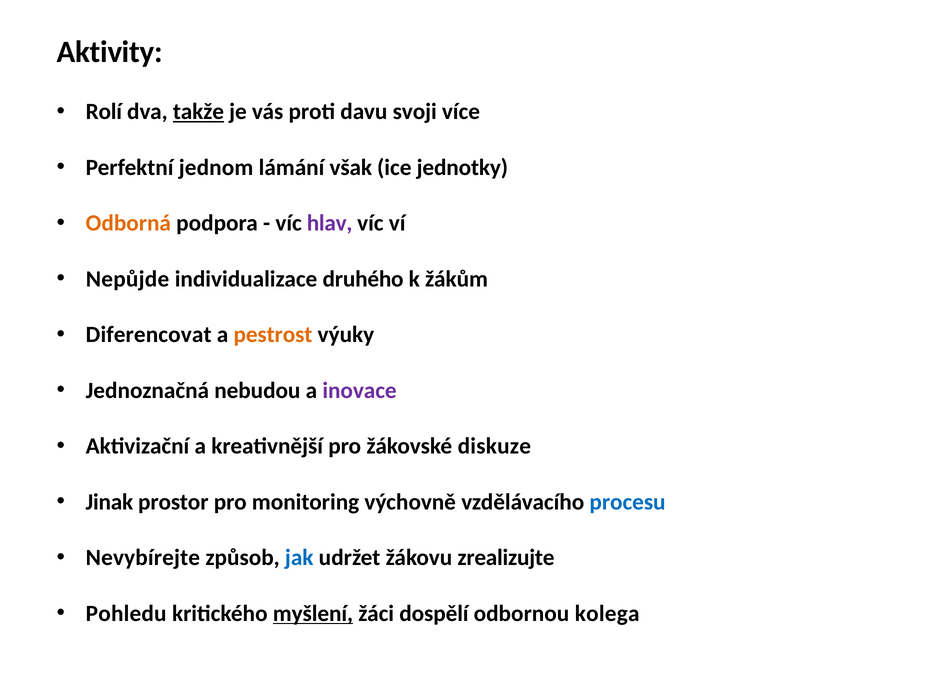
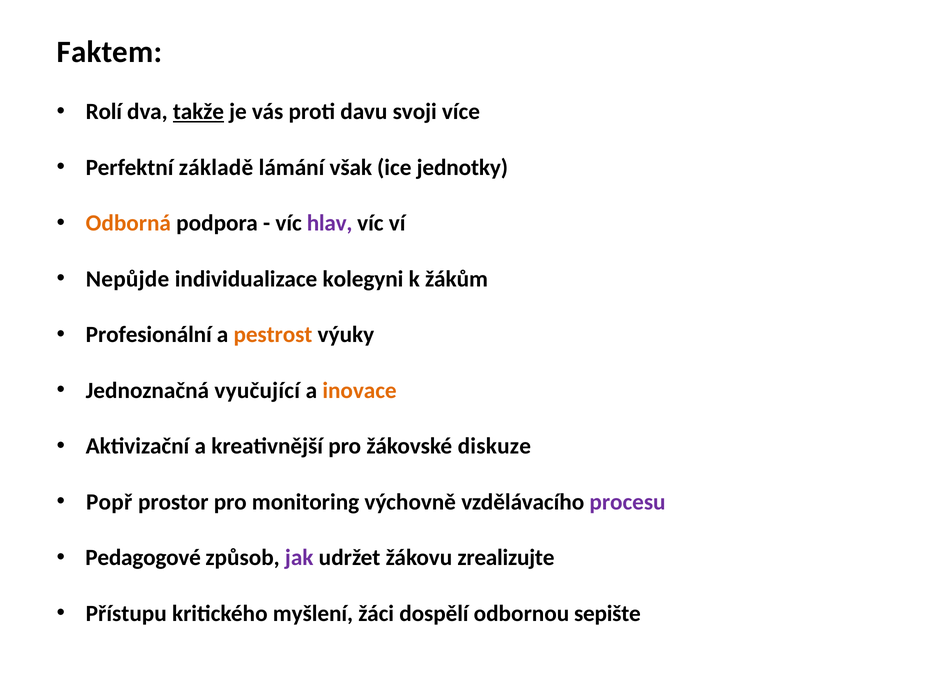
Aktivity: Aktivity -> Faktem (109, 52)
jednom: jednom -> základě (216, 168)
druhého: druhého -> kolegyni (363, 279)
Diferencovat: Diferencovat -> Profesionální (149, 335)
nebudou: nebudou -> vyučující (257, 391)
inovace colour: purple -> orange (360, 391)
Jinak: Jinak -> Popř (109, 502)
procesu colour: blue -> purple (628, 502)
Nevybírejte: Nevybírejte -> Pedagogové (143, 558)
jak colour: blue -> purple (299, 558)
Pohledu: Pohledu -> Přístupu (126, 614)
myšlení underline: present -> none (313, 614)
kolega: kolega -> sepište (607, 614)
